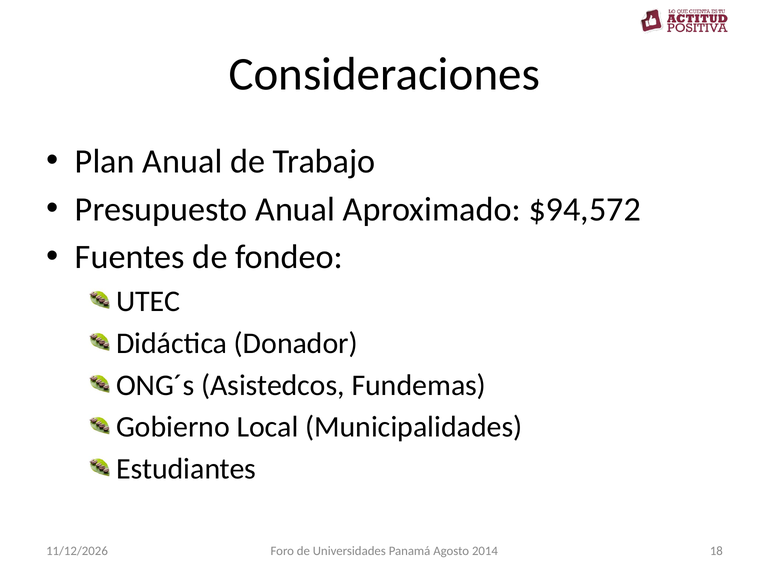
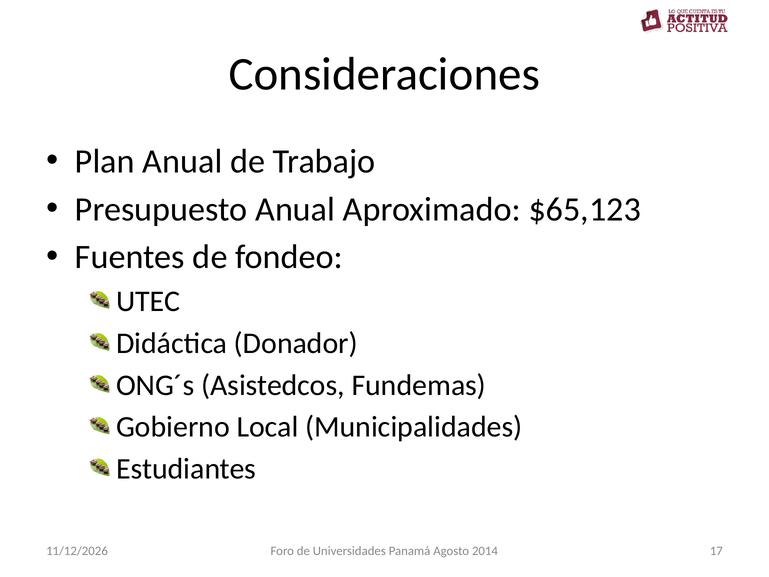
$94,572: $94,572 -> $65,123 (585, 209)
18: 18 -> 17 (716, 551)
